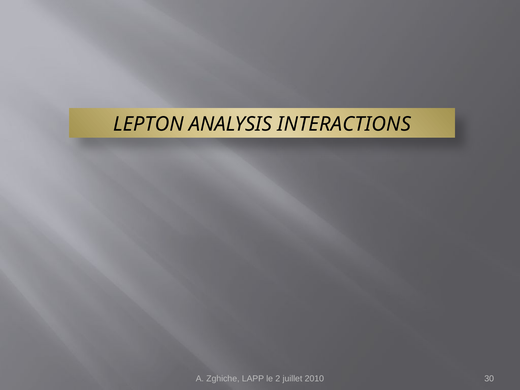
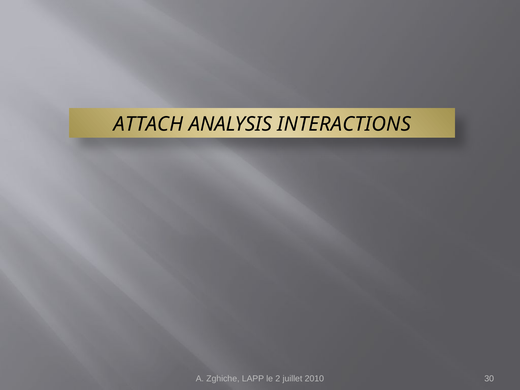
LEPTON: LEPTON -> ATTACH (148, 124)
